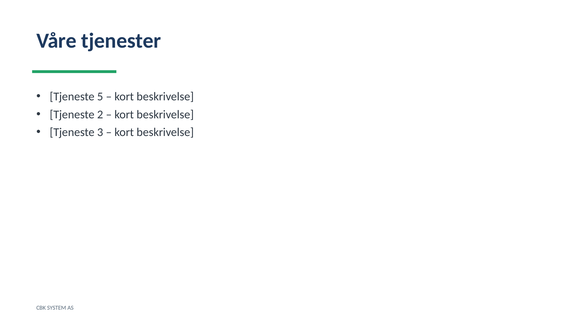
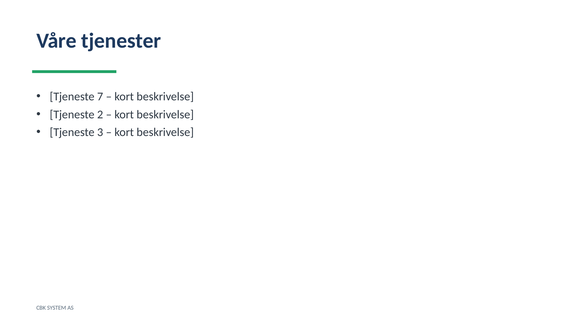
5: 5 -> 7 (100, 97)
